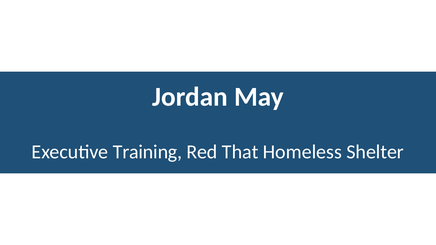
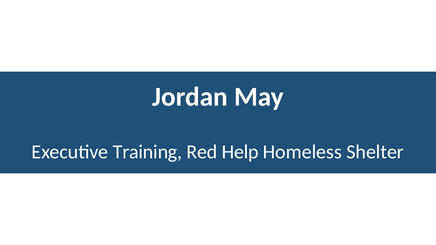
That: That -> Help (240, 152)
